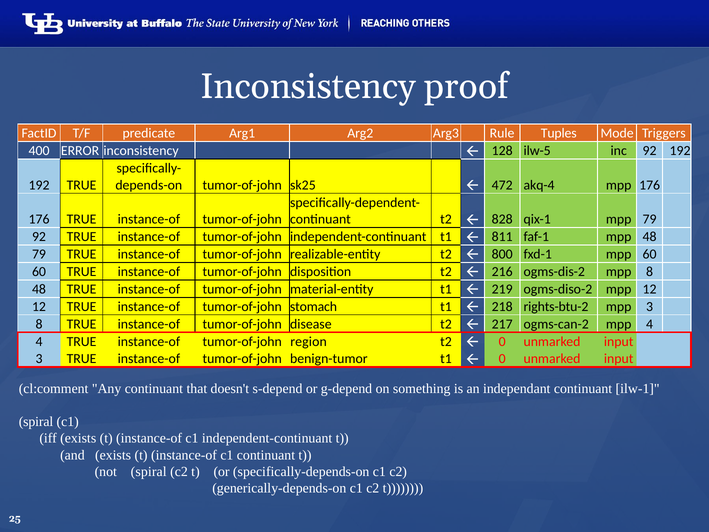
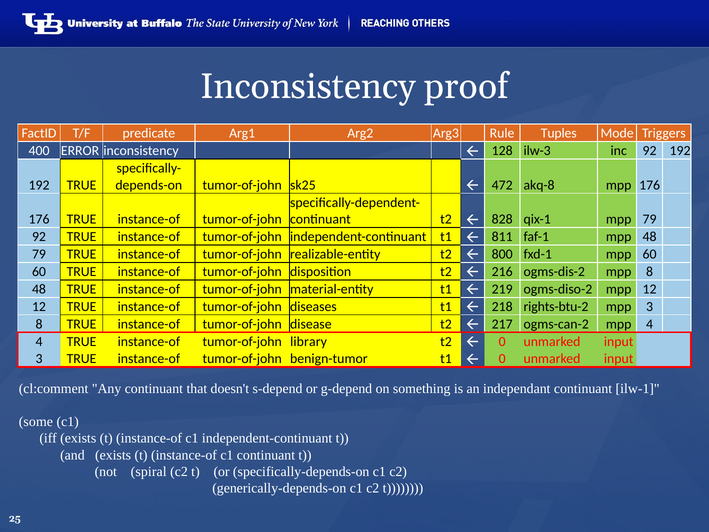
ilw-5: ilw-5 -> ilw-3 (537, 151)
akq-4: akq-4 -> akq-8 (539, 185)
stomach: stomach -> diseases (313, 306)
region: region -> library (309, 341)
spiral: spiral -> some (36, 422)
